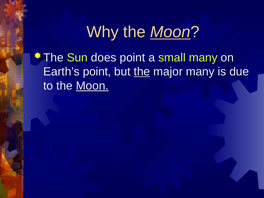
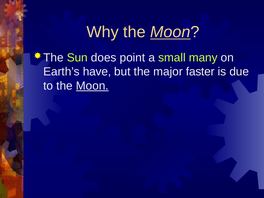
Earth’s point: point -> have (97, 72)
the underline: present -> none (142, 72)
major many: many -> faster (200, 72)
